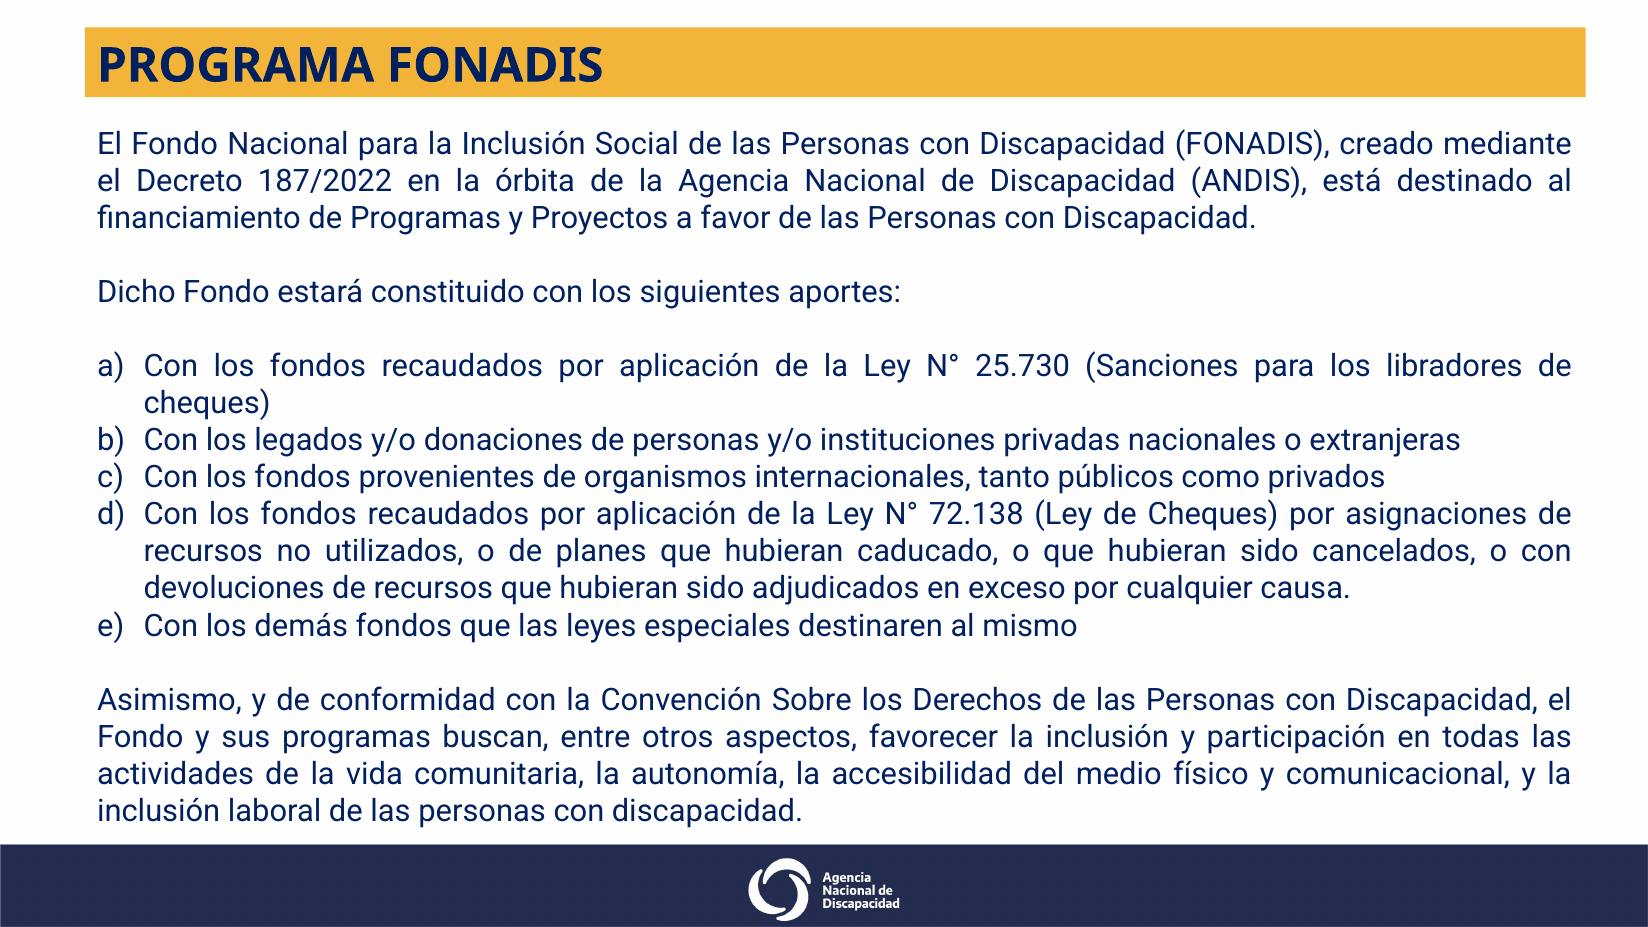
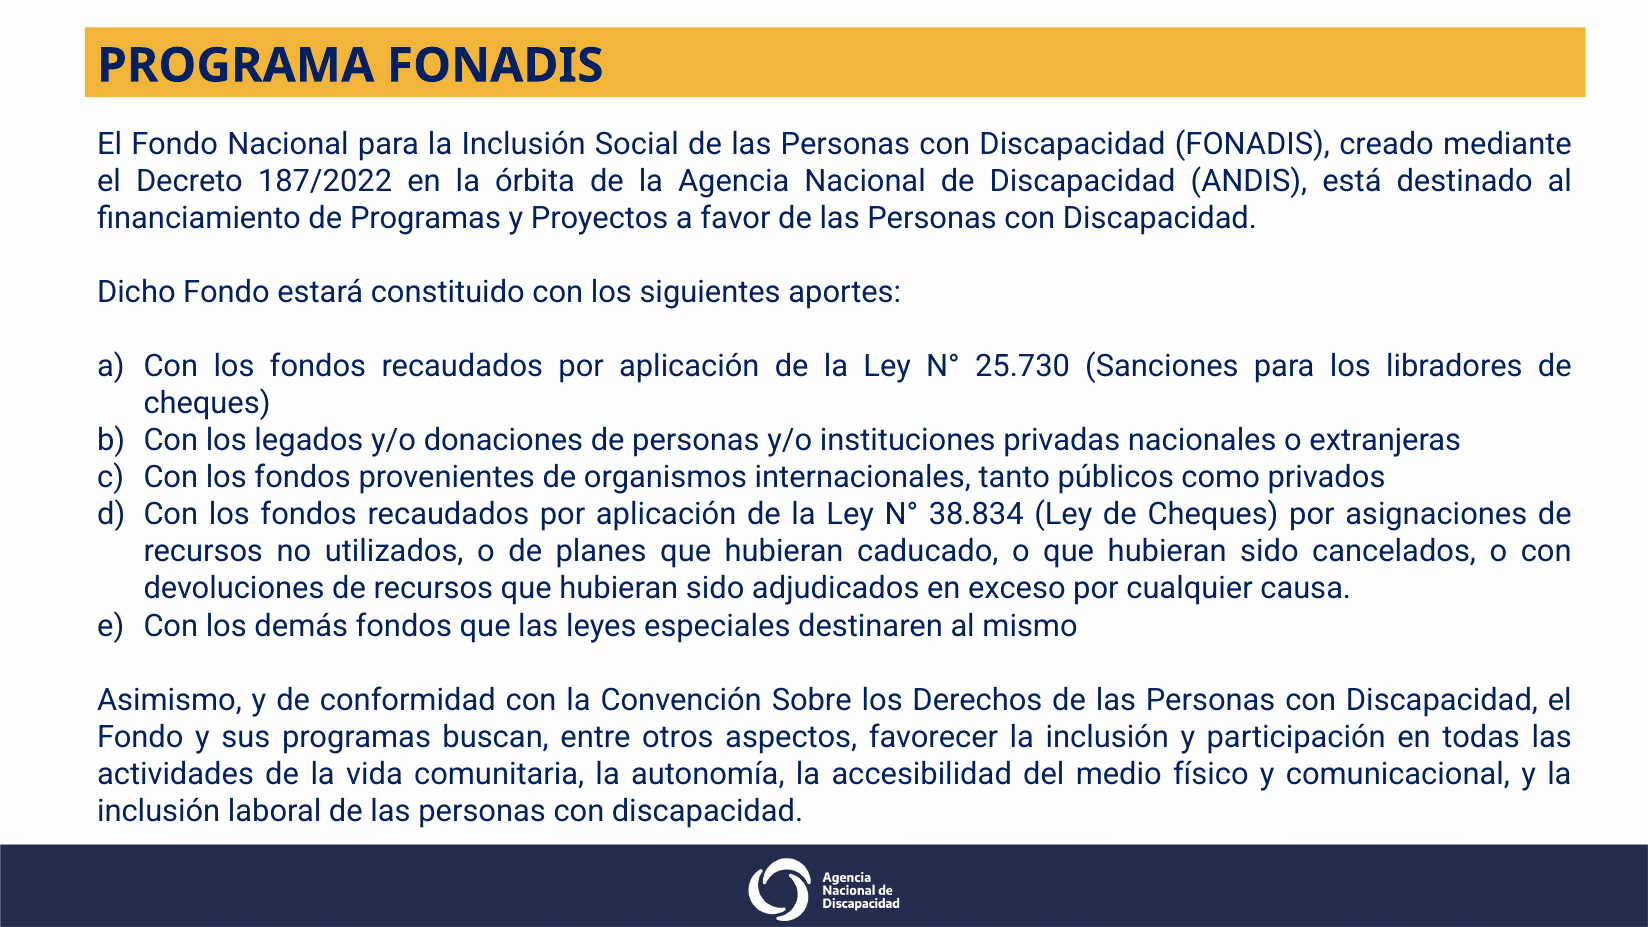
72.138: 72.138 -> 38.834 (976, 515)
